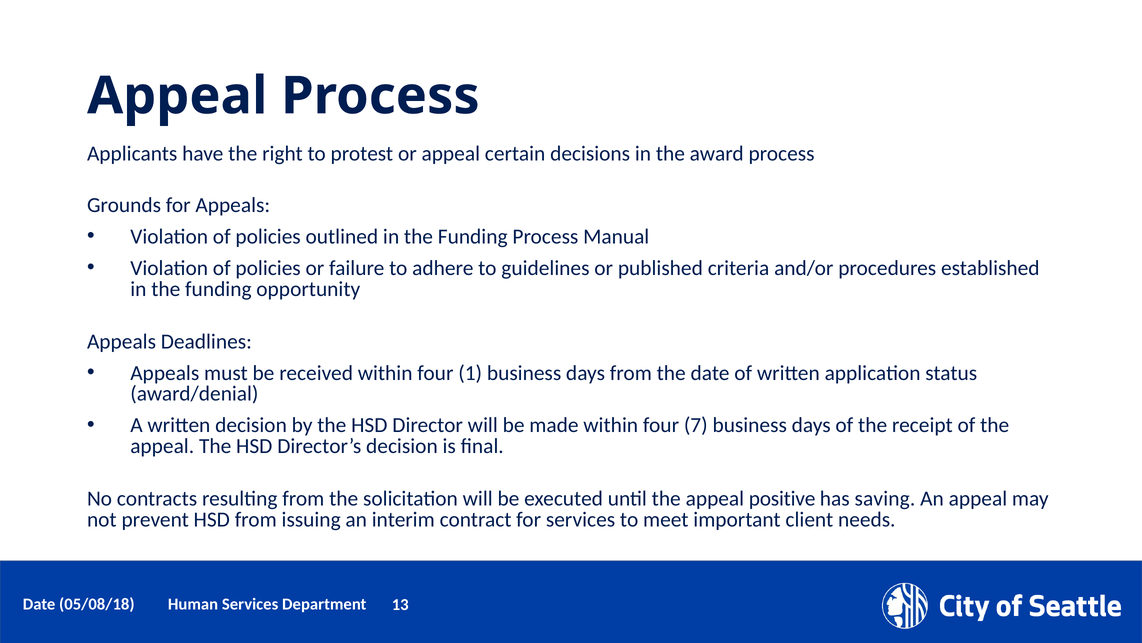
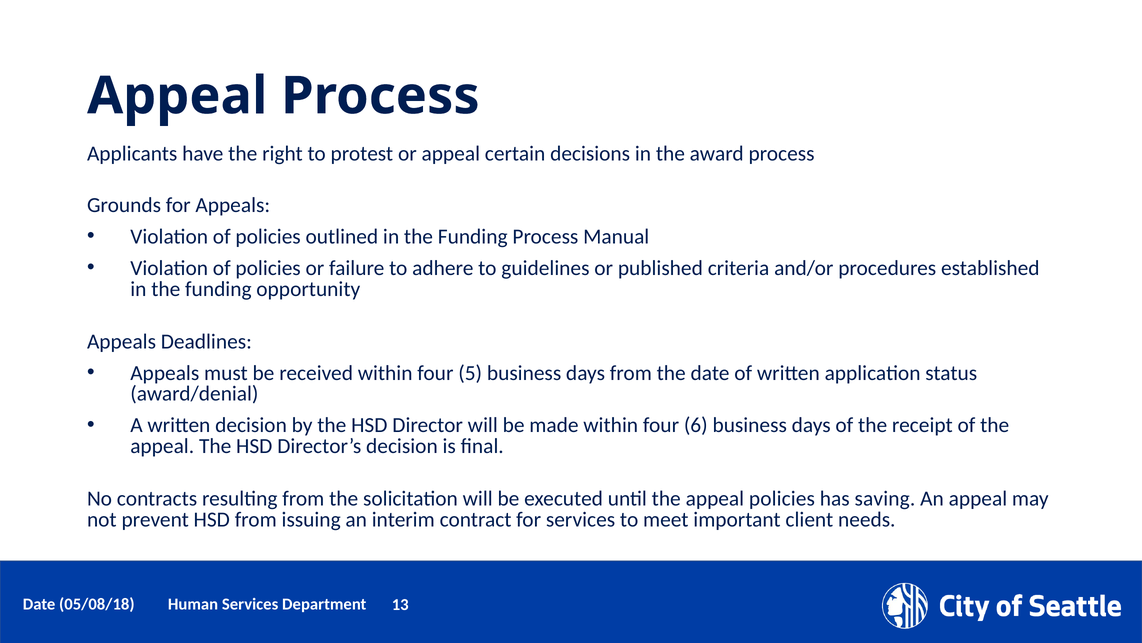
1: 1 -> 5 (470, 373)
7: 7 -> 6 (696, 425)
appeal positive: positive -> policies (782, 498)
